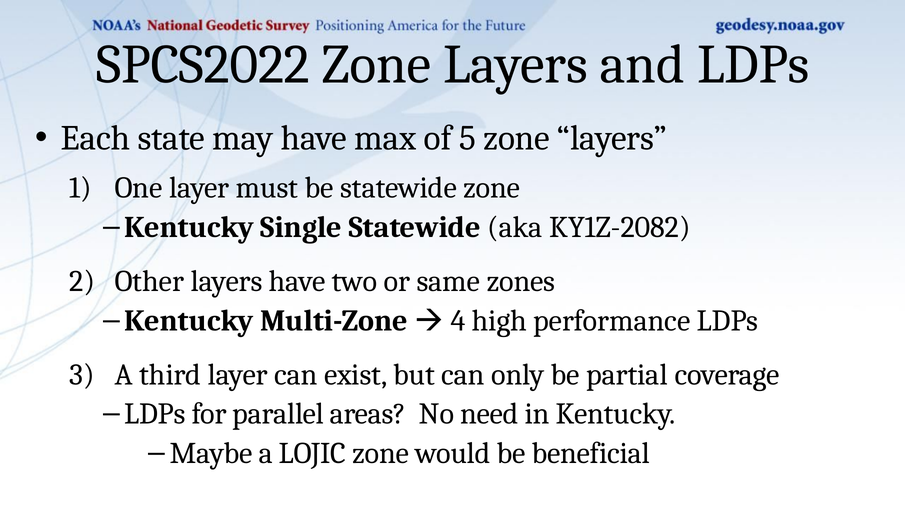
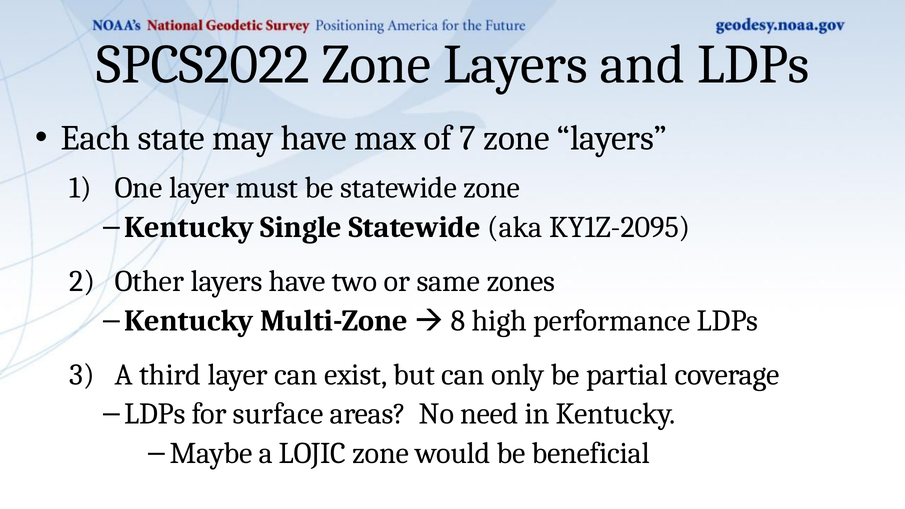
5: 5 -> 7 (468, 138)
KY1Z-2082: KY1Z-2082 -> KY1Z-2095 (620, 227)
4: 4 -> 8 (458, 321)
parallel: parallel -> surface (278, 414)
